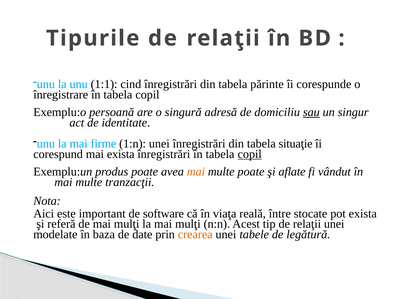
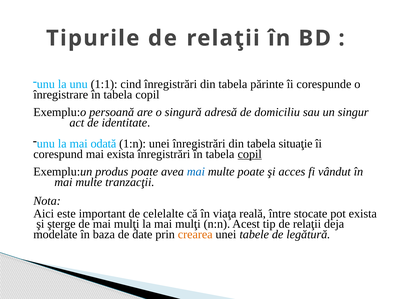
sau underline: present -> none (311, 112)
firme: firme -> odată (103, 144)
mai colour: orange -> blue (196, 172)
aflate: aflate -> acces (292, 172)
software: software -> celelalte (163, 214)
referă: referă -> şterge (61, 224)
relaţii unei: unei -> deja (334, 224)
